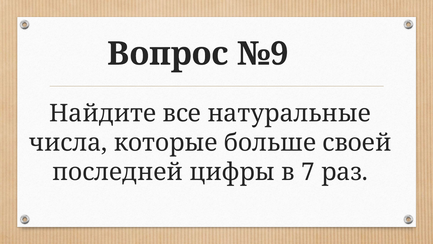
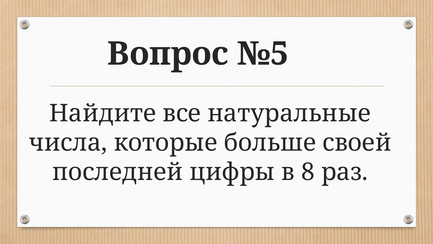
№9: №9 -> №5 (263, 54)
7: 7 -> 8 (308, 172)
